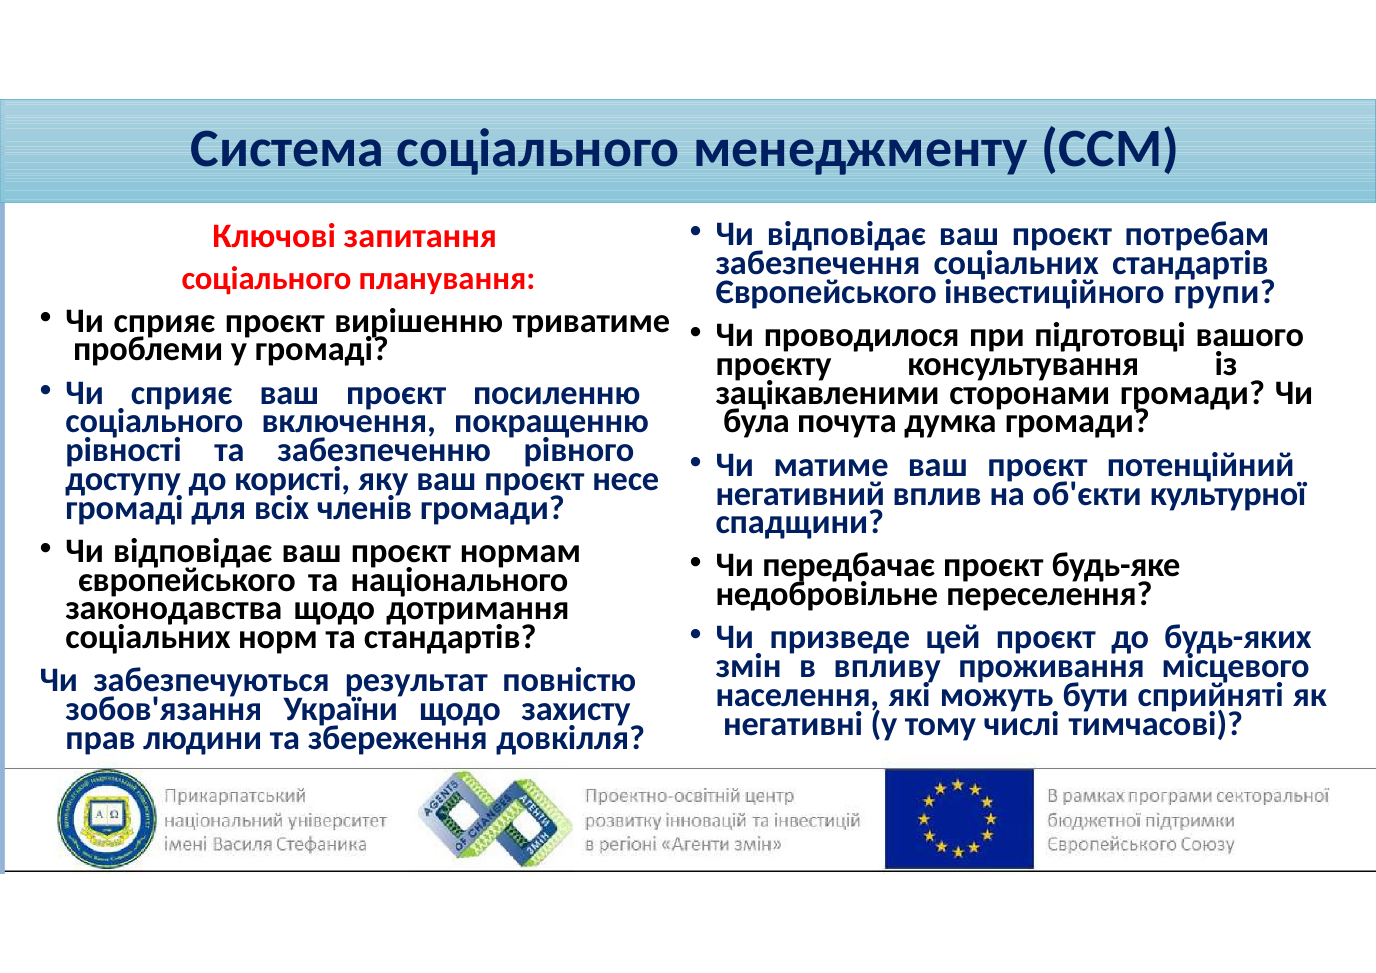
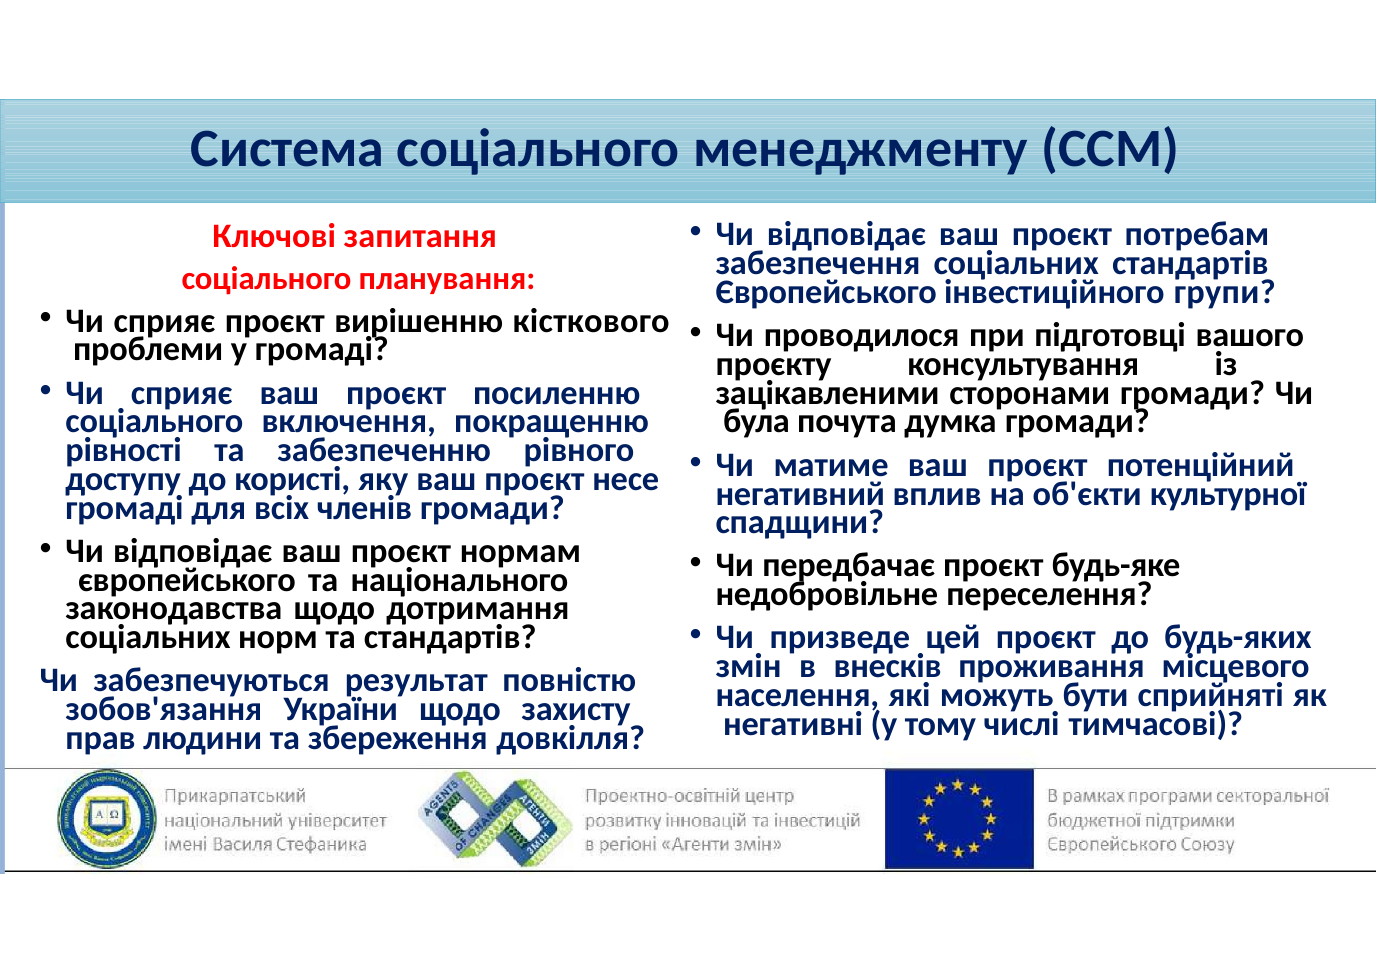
триватиме: триватиме -> кісткового (591, 321)
впливу: впливу -> внесків (888, 666)
